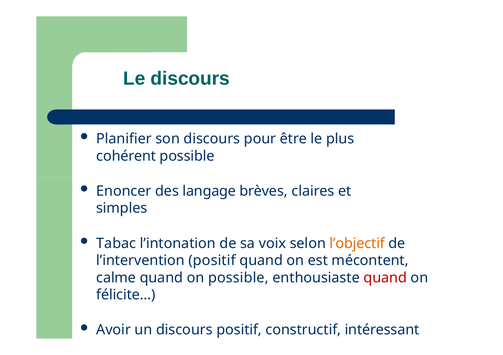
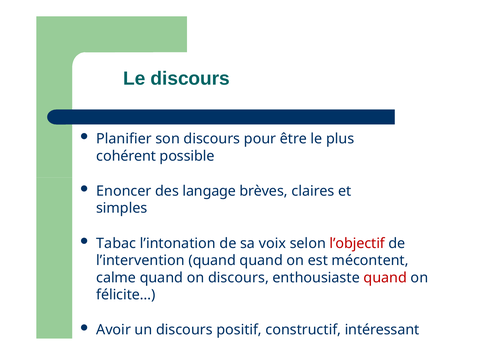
l’objectif colour: orange -> red (357, 244)
l’intervention positif: positif -> quand (212, 261)
on possible: possible -> discours (238, 278)
